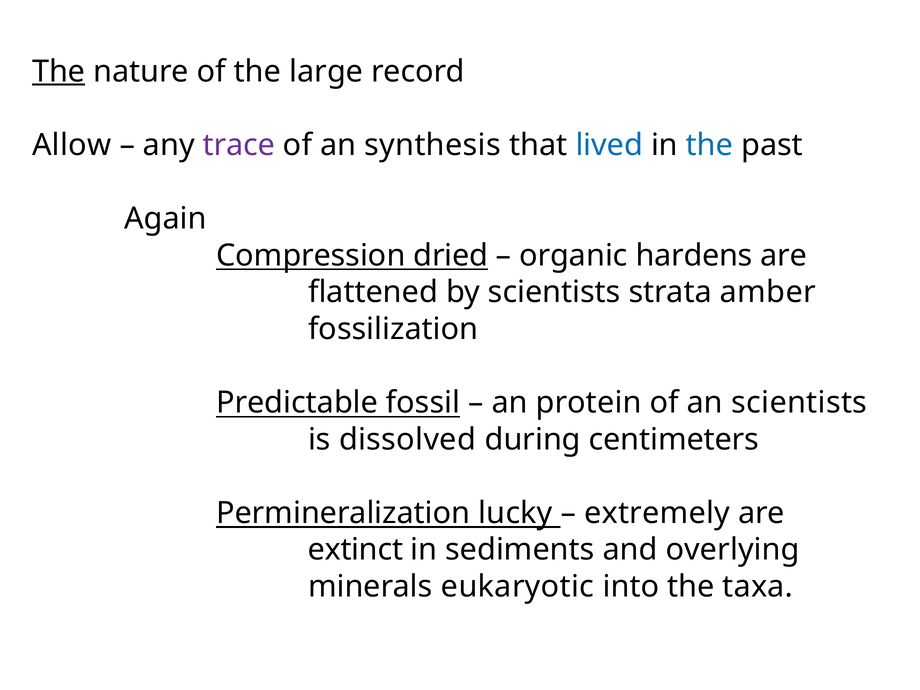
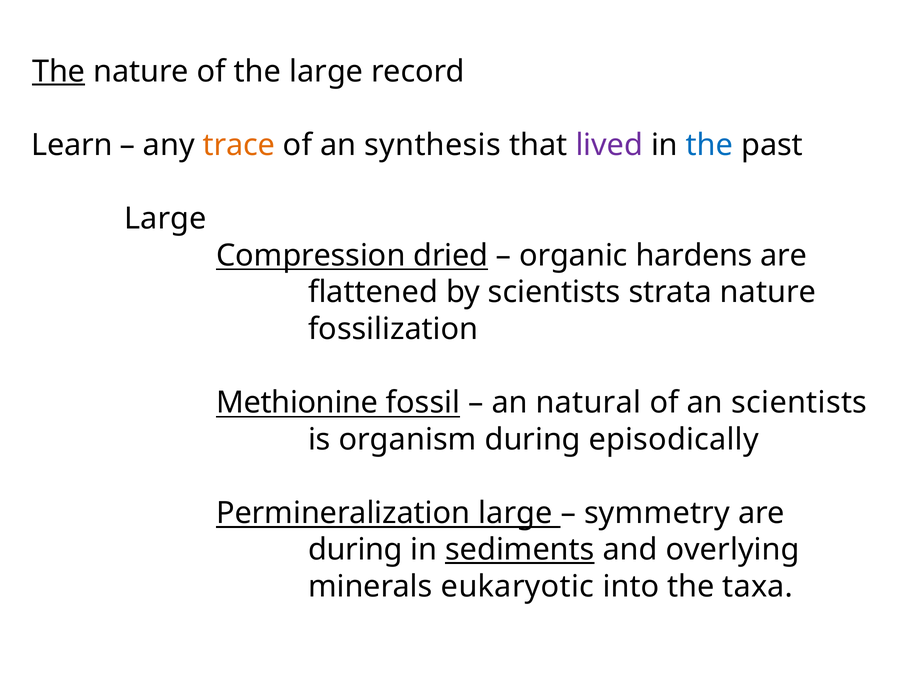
Allow: Allow -> Learn (72, 145)
trace colour: purple -> orange (239, 145)
lived colour: blue -> purple (609, 145)
Again: Again -> Large (165, 219)
strata amber: amber -> nature (768, 292)
Predictable: Predictable -> Methionine (297, 403)
protein: protein -> natural (588, 403)
dissolved: dissolved -> organism (408, 439)
centimeters: centimeters -> episodically (674, 439)
Permineralization lucky: lucky -> large (516, 513)
extremely: extremely -> symmetry (657, 513)
extinct: extinct -> during (355, 550)
sediments underline: none -> present (520, 550)
